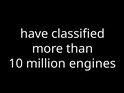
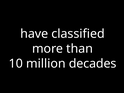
engines: engines -> decades (93, 64)
